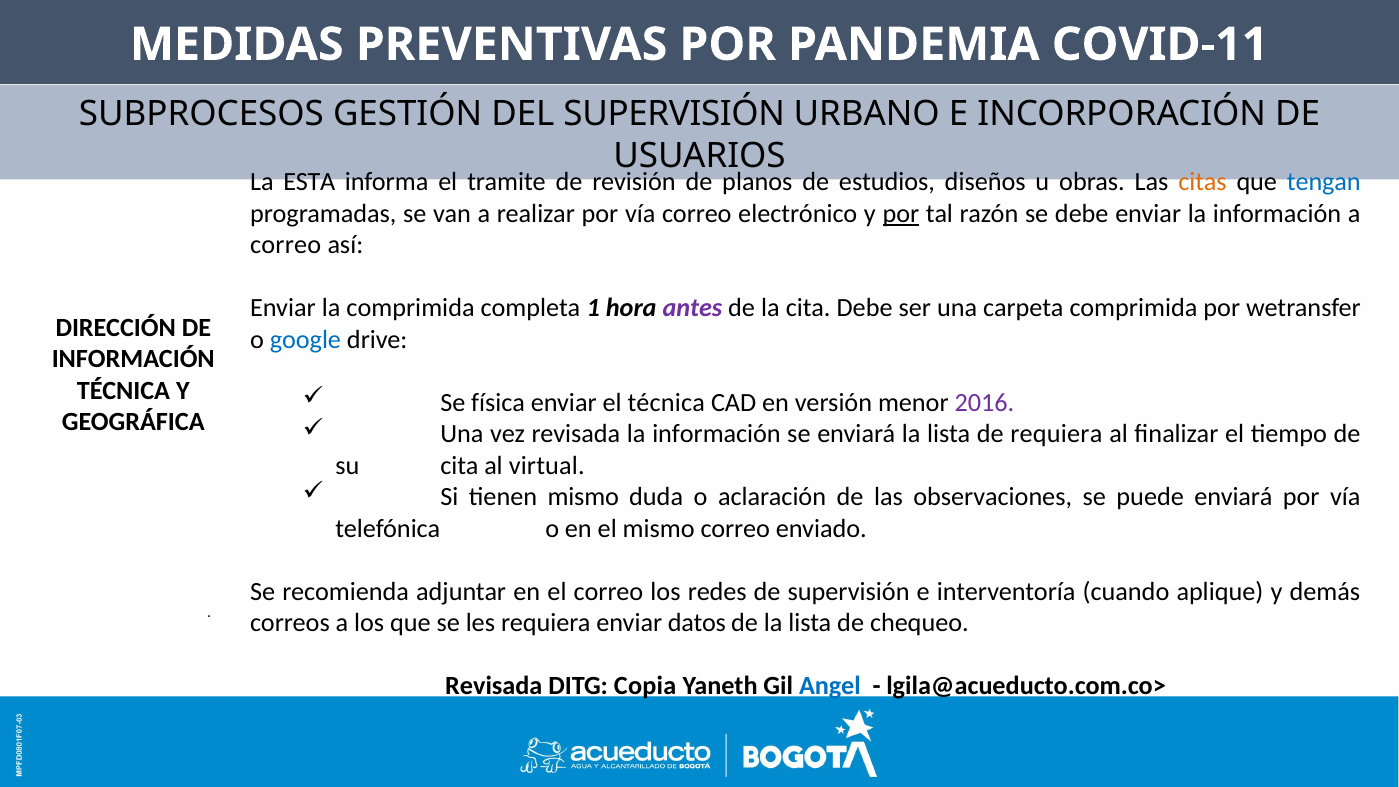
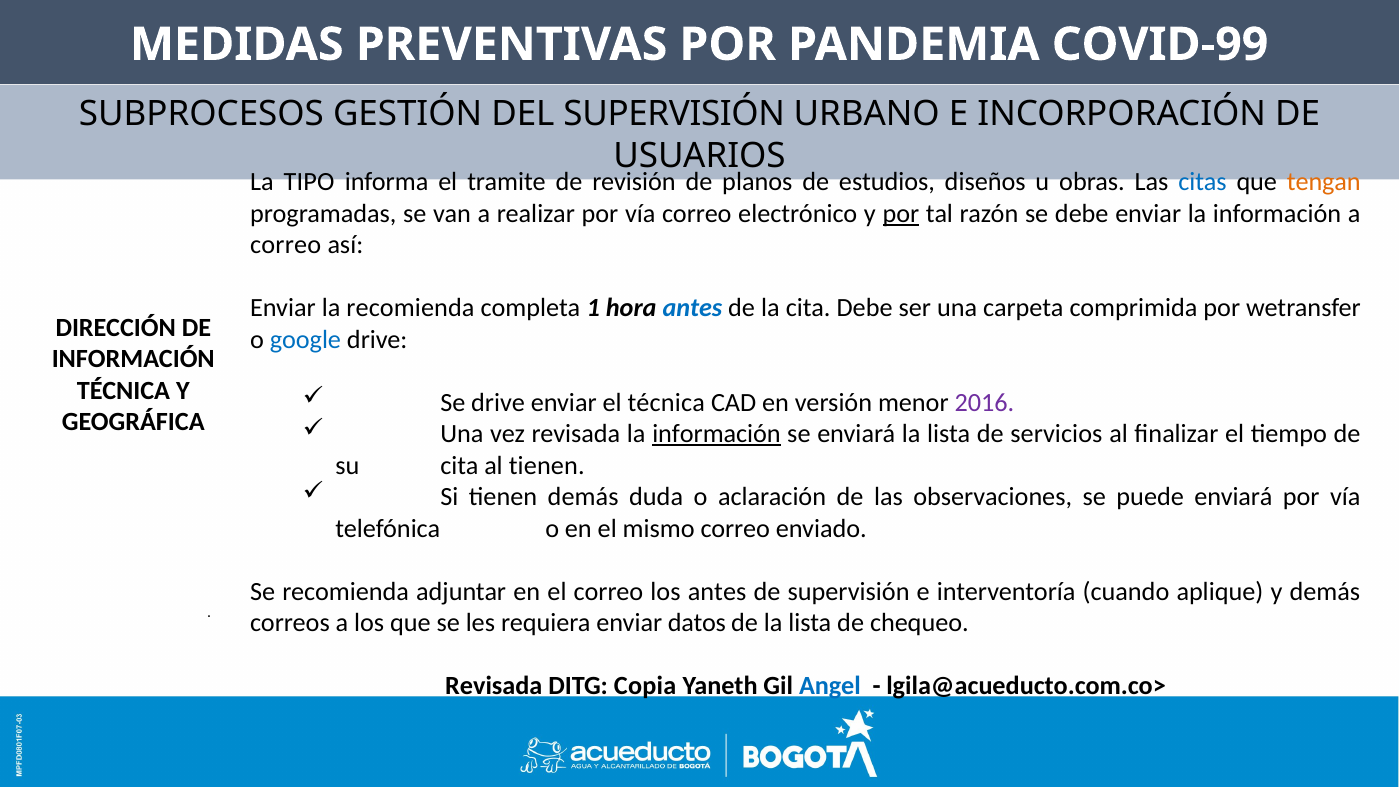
COVID-11: COVID-11 -> COVID-99 (1160, 45)
ESTA: ESTA -> TIPO (309, 182)
citas colour: orange -> blue (1203, 182)
tengan colour: blue -> orange (1324, 182)
la comprimida: comprimida -> recomienda (410, 308)
antes colour: purple -> blue (692, 308)
Se física: física -> drive (498, 402)
información underline: none -> present (716, 434)
de requiera: requiera -> servicios (1056, 434)
al virtual: virtual -> tienen (547, 465)
tienen mismo: mismo -> demás (583, 497)
los redes: redes -> antes (717, 591)
